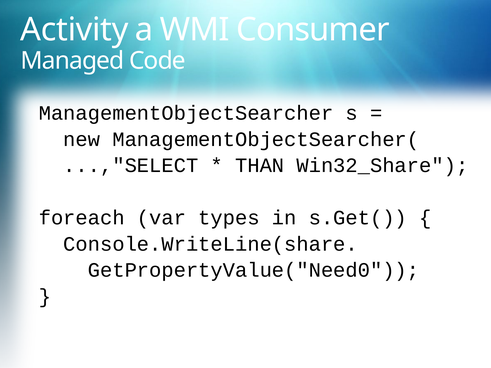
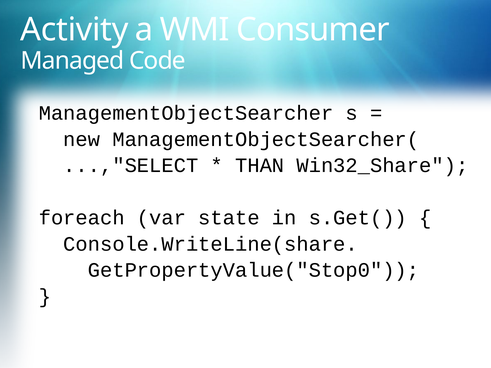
types: types -> state (229, 218)
GetPropertyValue("Need0: GetPropertyValue("Need0 -> GetPropertyValue("Stop0 (254, 270)
